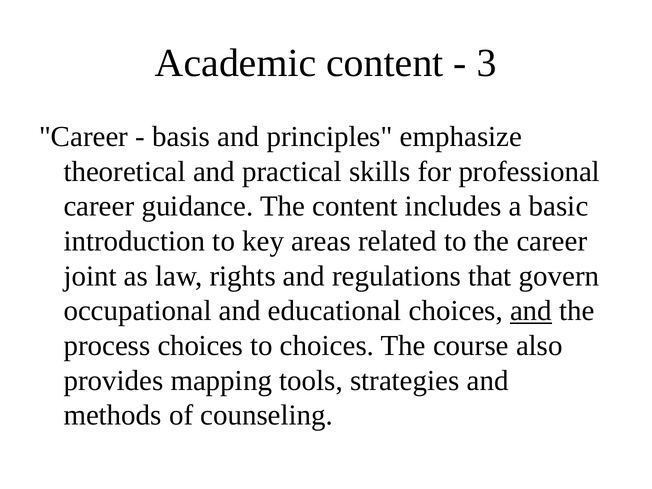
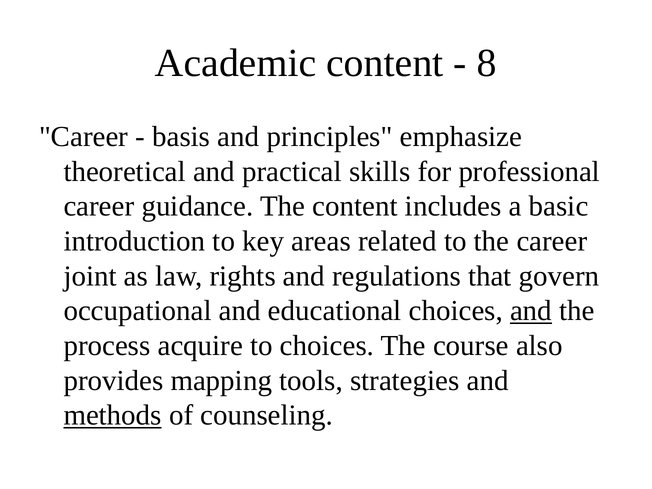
3: 3 -> 8 (487, 63)
process choices: choices -> acquire (200, 346)
methods underline: none -> present (113, 415)
